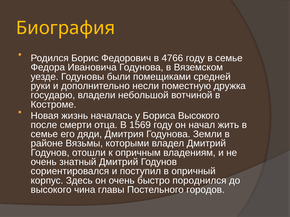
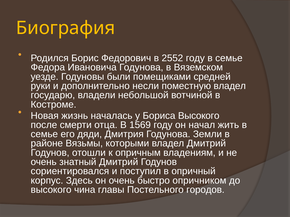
4766: 4766 -> 2552 (172, 58)
поместную дружка: дружка -> владел (230, 86)
породнился: породнился -> опричником (199, 181)
